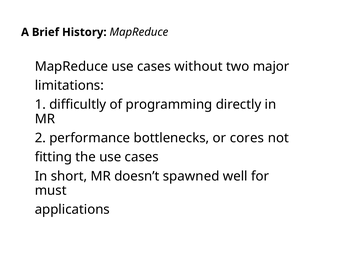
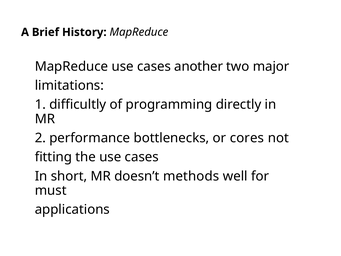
without: without -> another (199, 66)
spawned: spawned -> methods (191, 176)
